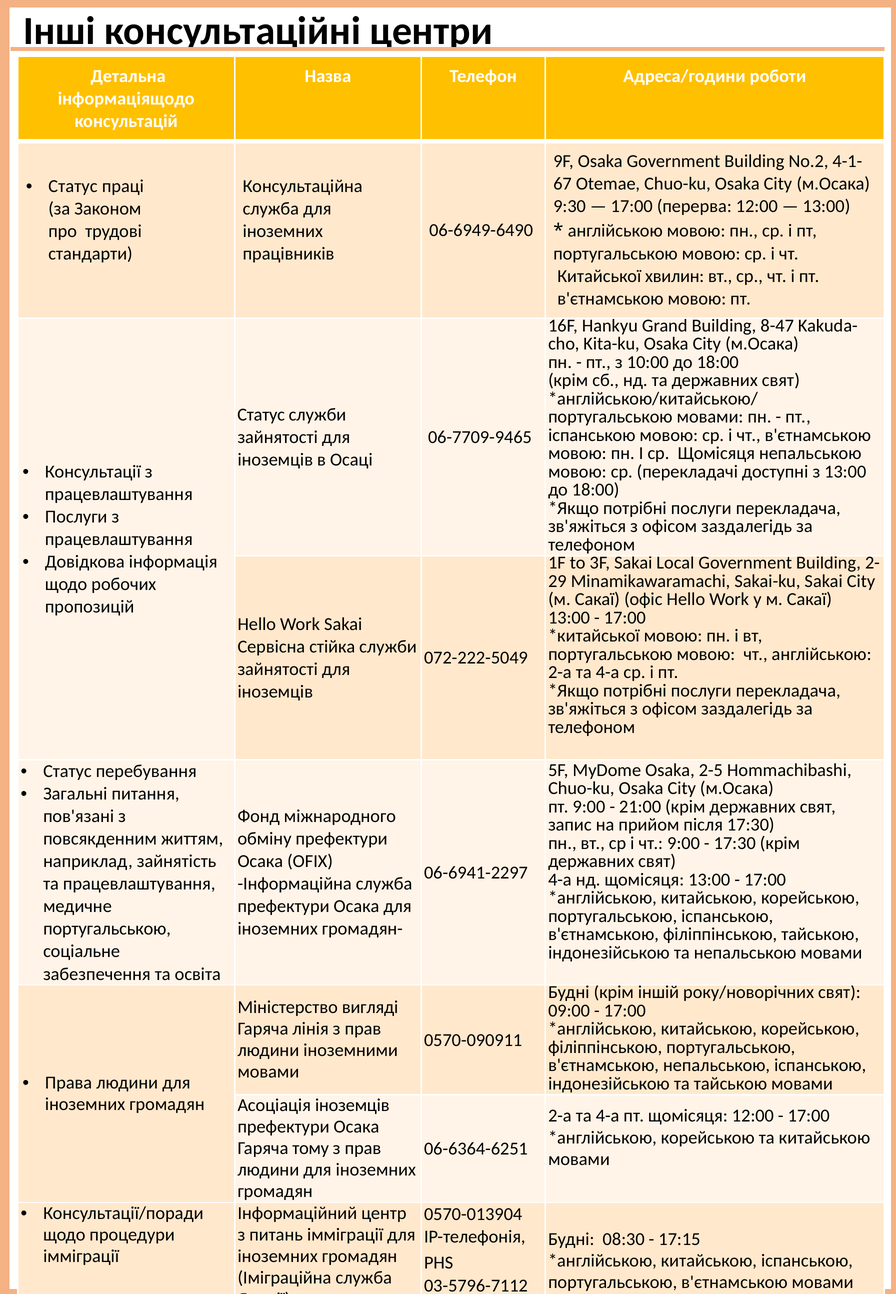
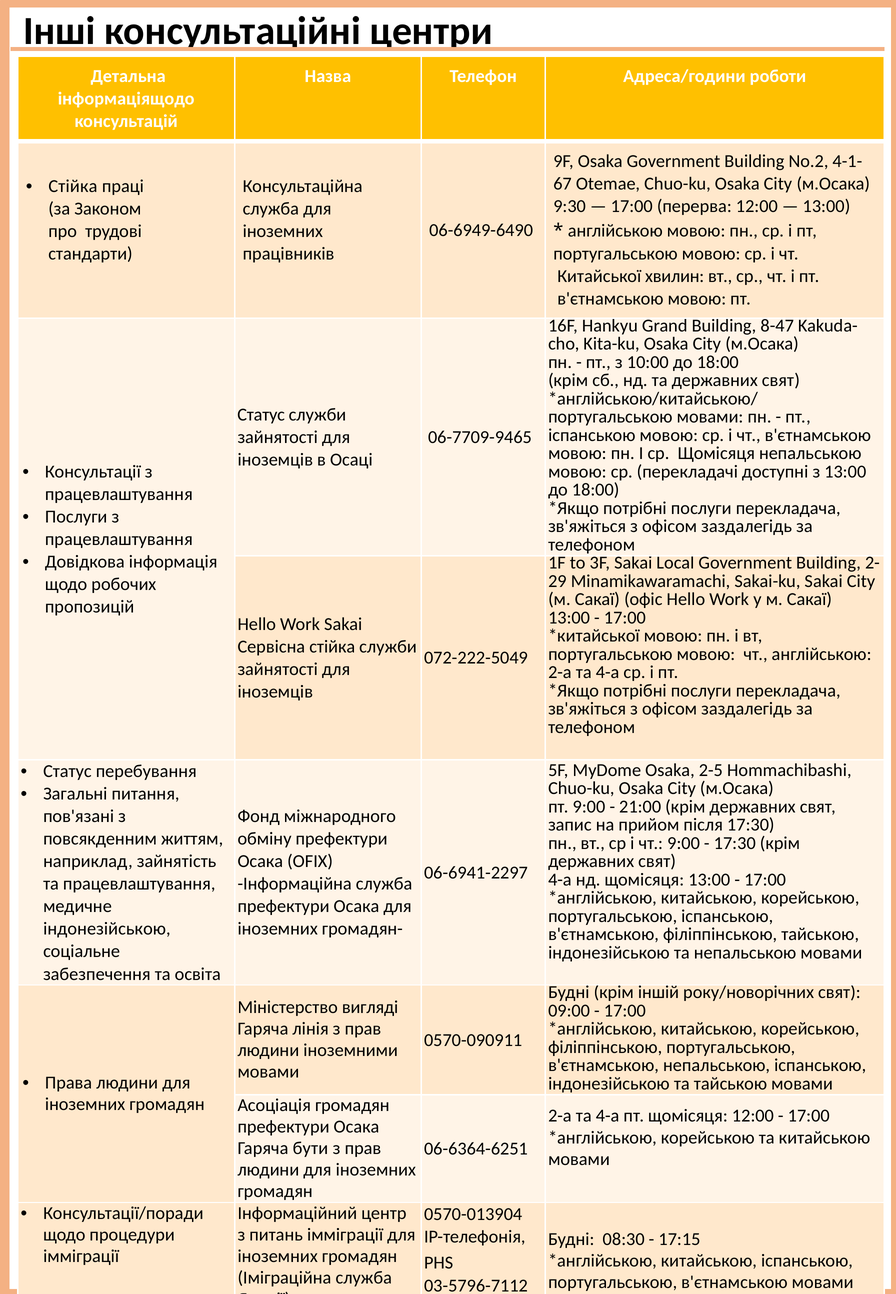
Статус: Статус -> Стійка (73, 186)
португальською: португальською -> індонезійською (107, 929)
Асоціація іноземців: іноземців -> громадян (352, 1105)
тому: тому -> бути (310, 1149)
